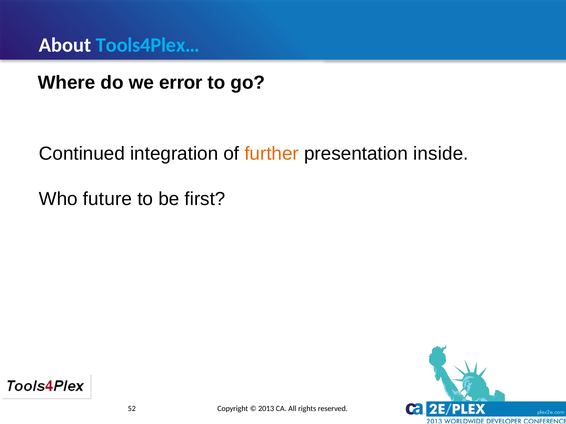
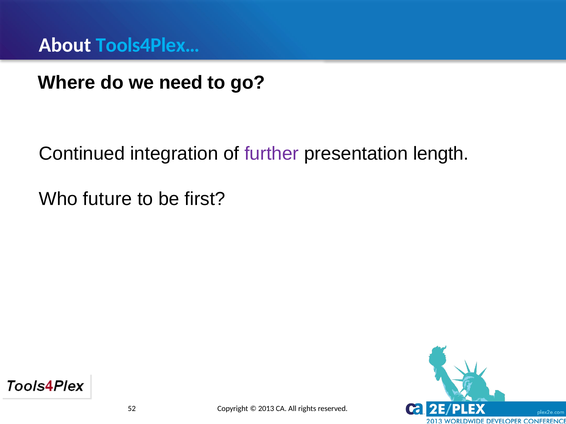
error: error -> need (181, 83)
further colour: orange -> purple (272, 154)
inside: inside -> length (441, 154)
